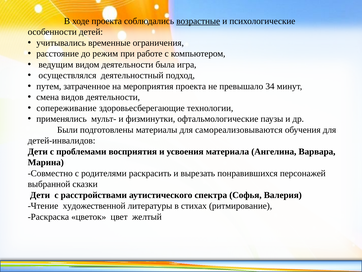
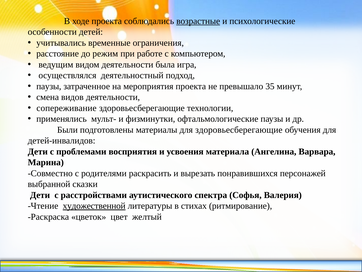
путем: путем -> паузы (49, 86)
34: 34 -> 35 (270, 86)
для самореализовываются: самореализовываются -> здоровьесберегающие (239, 130)
художественной underline: none -> present (94, 206)
